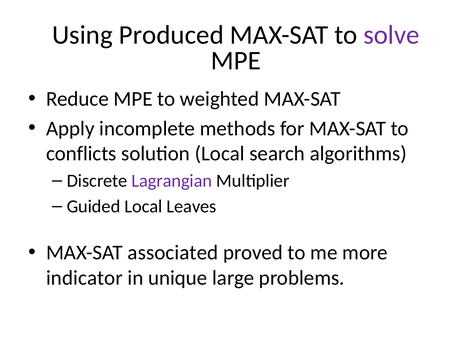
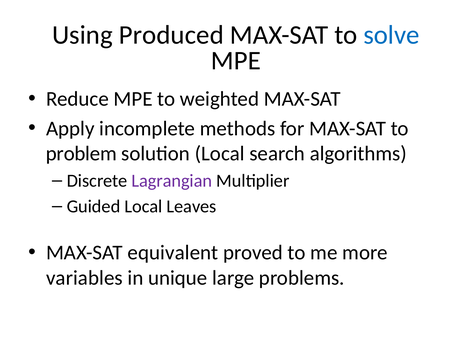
solve colour: purple -> blue (391, 35)
conflicts: conflicts -> problem (81, 154)
associated: associated -> equivalent (173, 253)
indicator: indicator -> variables (84, 278)
